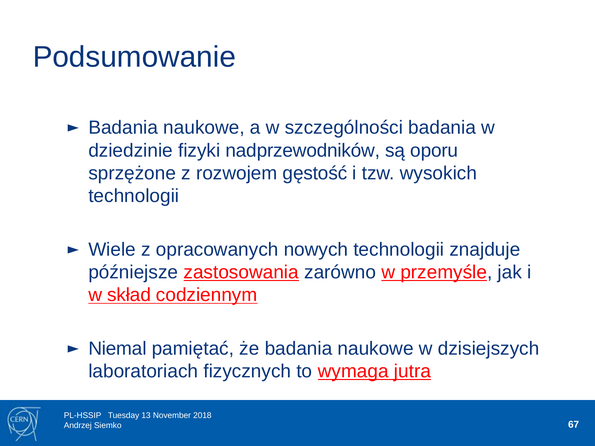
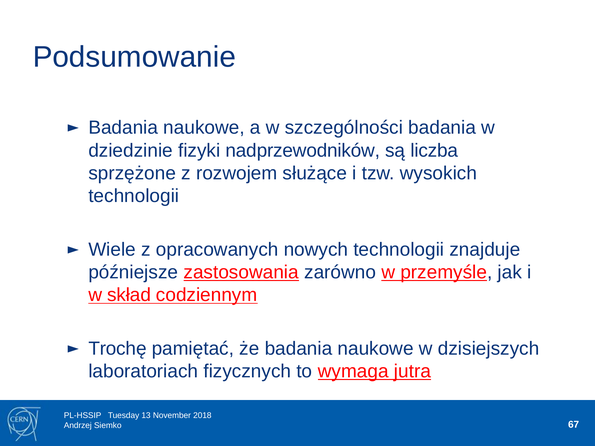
oporu: oporu -> liczba (434, 150)
gęstość: gęstość -> służące (315, 173)
Niemal: Niemal -> Trochę (117, 349)
